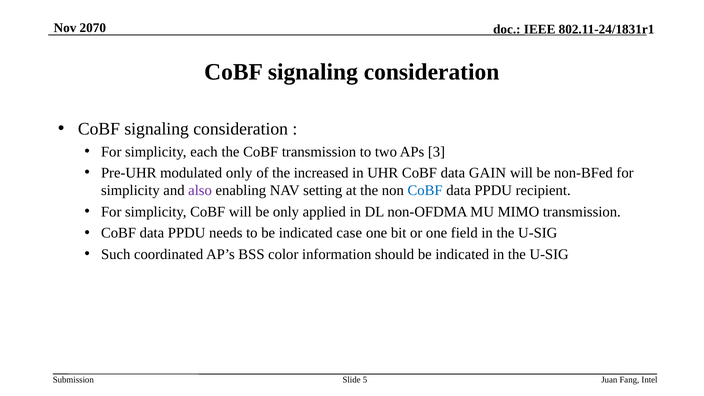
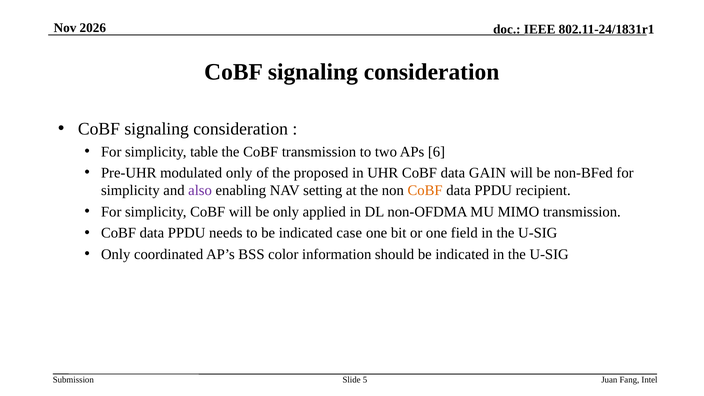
2070: 2070 -> 2026 (93, 28)
each: each -> table (204, 152)
3: 3 -> 6 (437, 152)
increased: increased -> proposed (321, 173)
CoBF colour: blue -> orange (425, 191)
Such: Such -> Only (116, 254)
